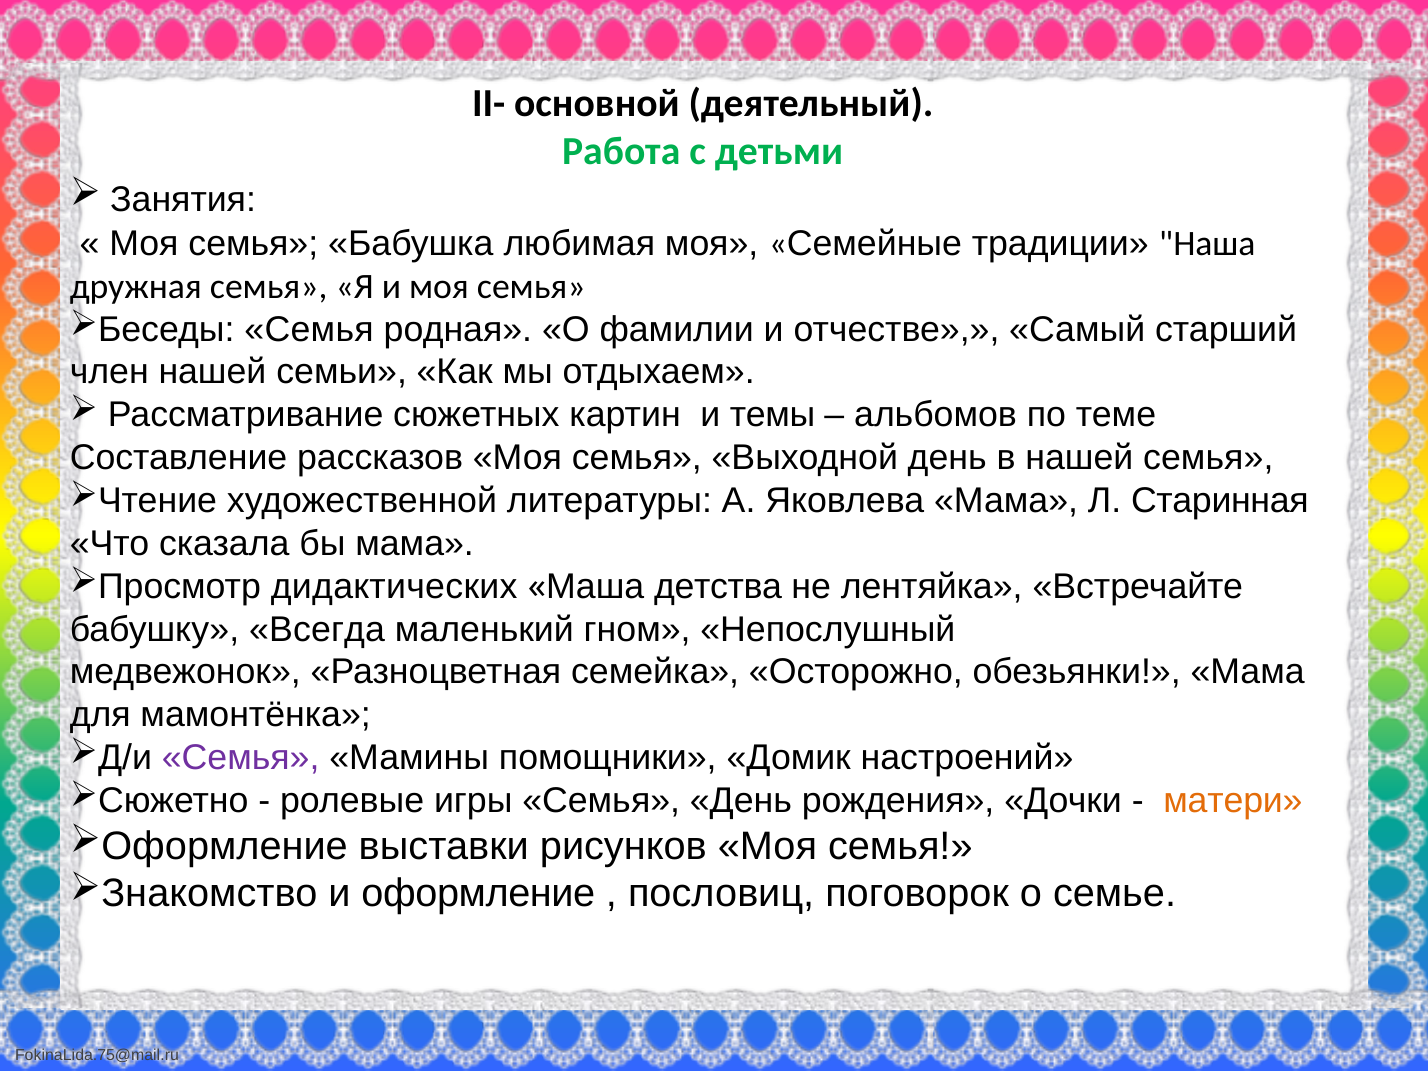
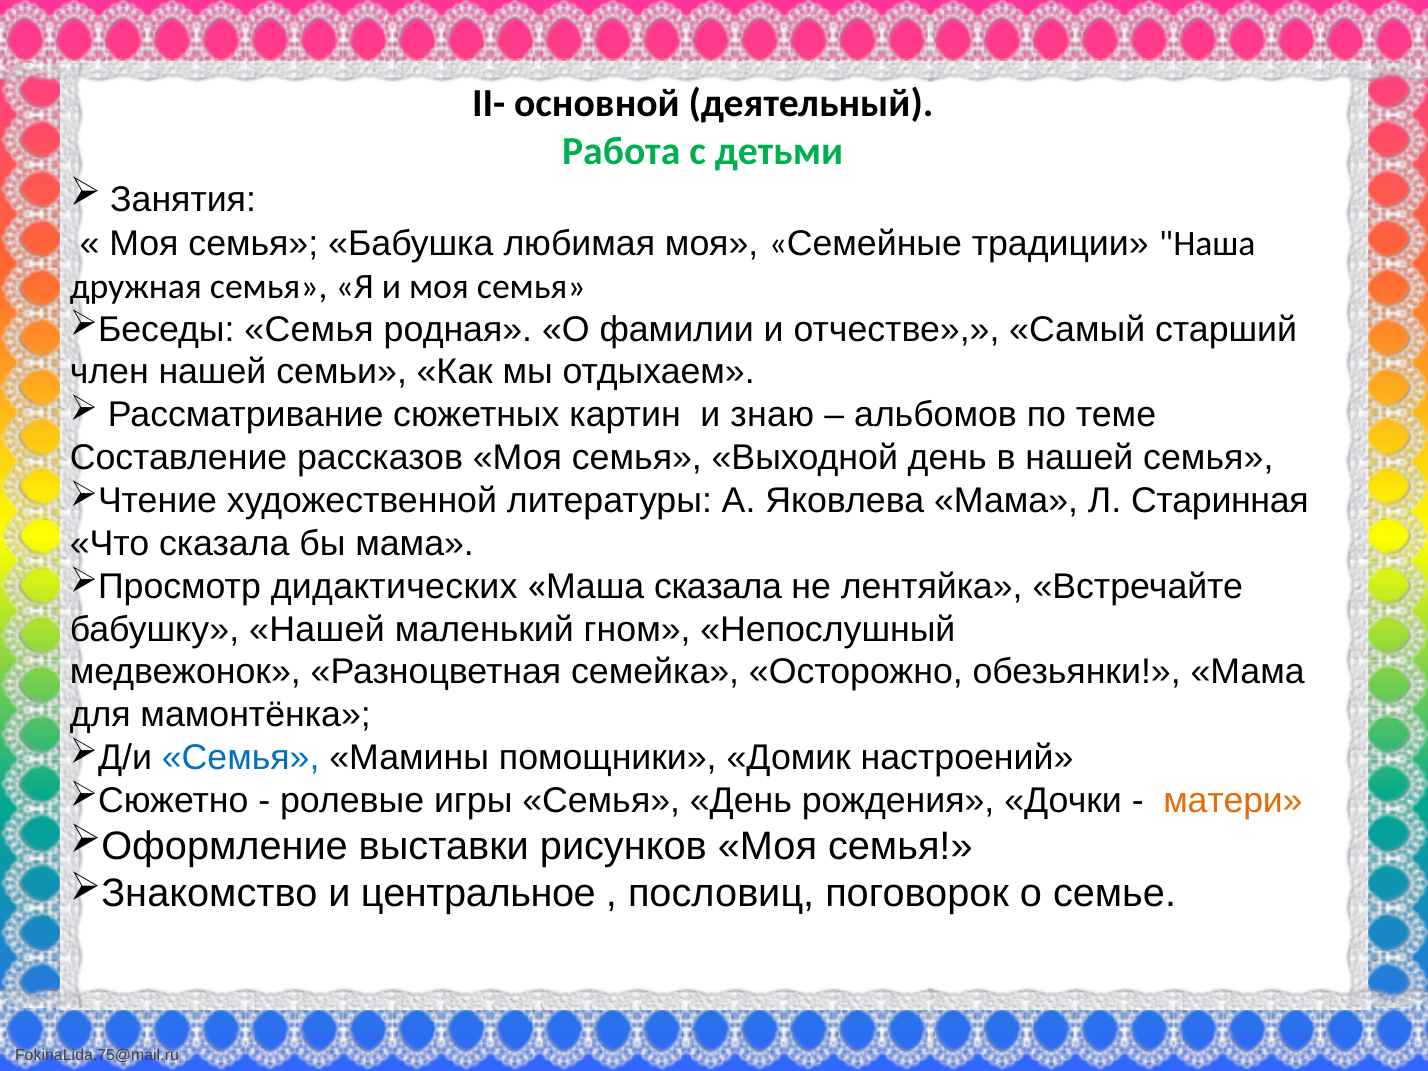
темы: темы -> знаю (772, 415)
Маша детства: детства -> сказала (718, 586)
бабушку Всегда: Всегда -> Нашей (317, 629)
Семья colour: purple -> blue (241, 758)
оформление: оформление -> центральное (478, 894)
